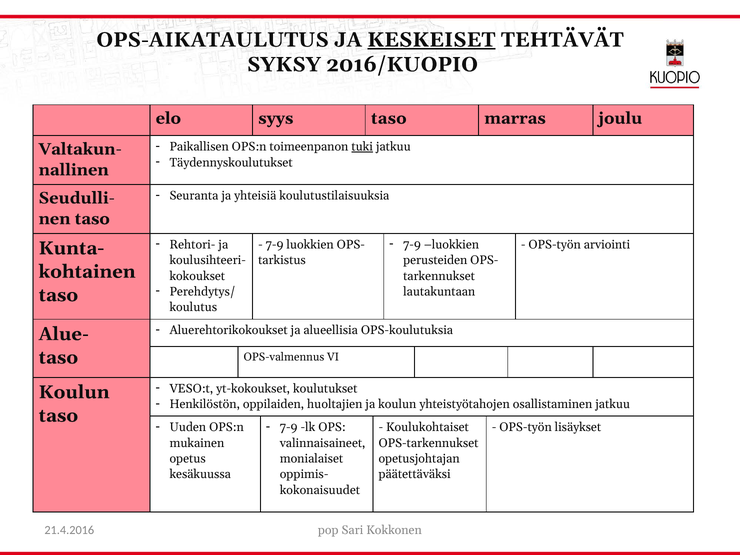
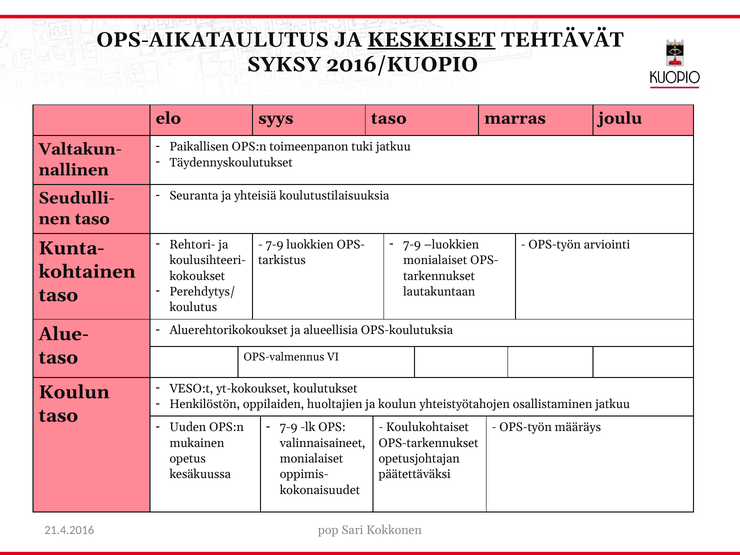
tuki underline: present -> none (362, 147)
perusteiden: perusteiden -> monialaiset (435, 260)
lisäykset: lisäykset -> määräys (578, 427)
